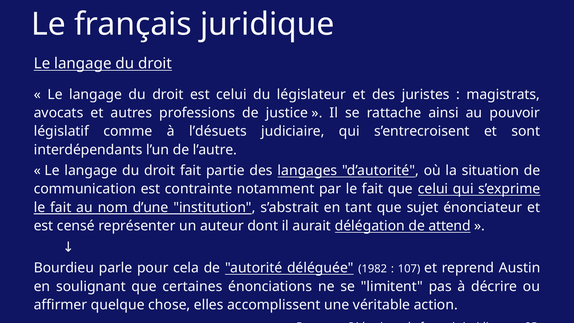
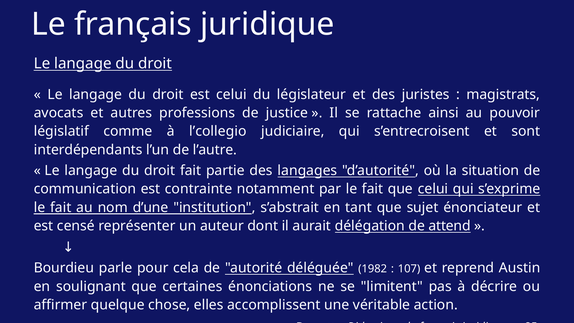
l’désuets: l’désuets -> l’collegio (218, 131)
